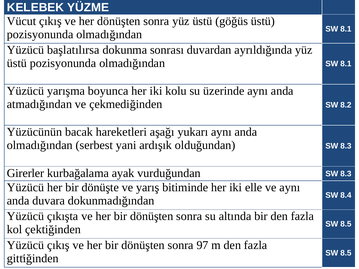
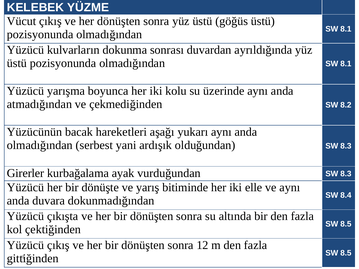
başlatılırsa: başlatılırsa -> kulvarların (73, 50)
97: 97 -> 12 (202, 245)
